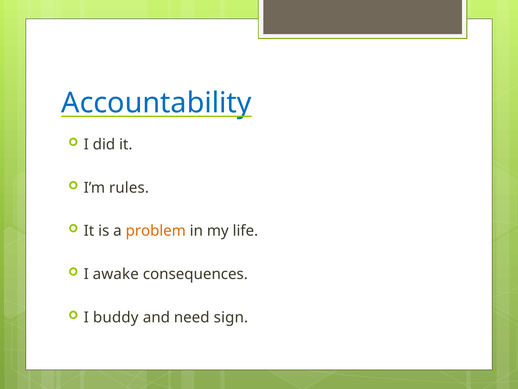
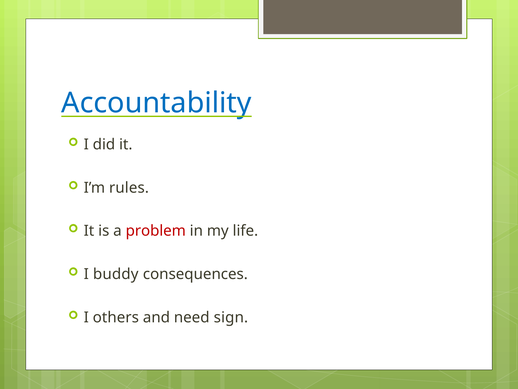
problem colour: orange -> red (156, 231)
awake: awake -> buddy (116, 274)
buddy: buddy -> others (116, 317)
